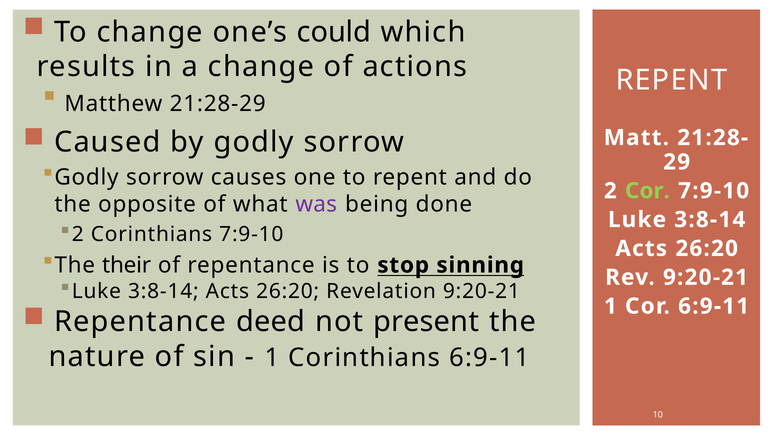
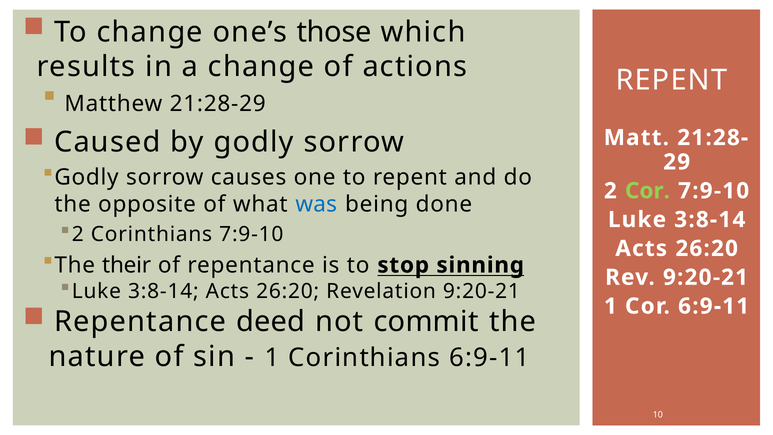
could: could -> those (334, 32)
was colour: purple -> blue (316, 204)
present: present -> commit (426, 322)
